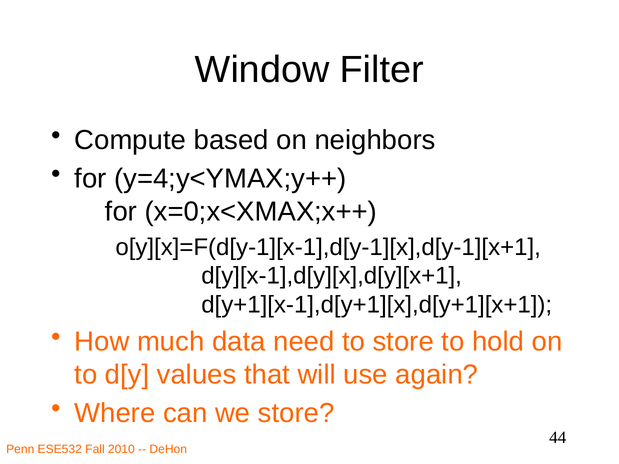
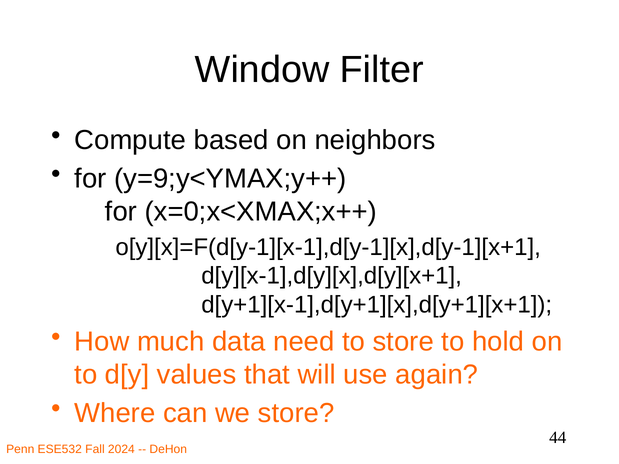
y=4;y<YMAX;y++: y=4;y<YMAX;y++ -> y=9;y<YMAX;y++ (230, 179)
2010: 2010 -> 2024 (121, 450)
